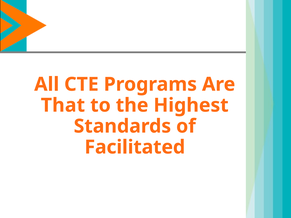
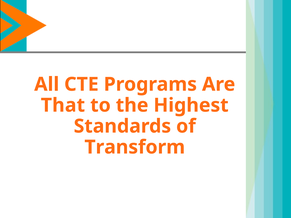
Facilitated: Facilitated -> Transform (135, 147)
